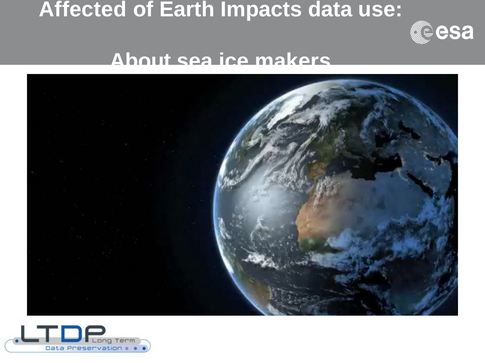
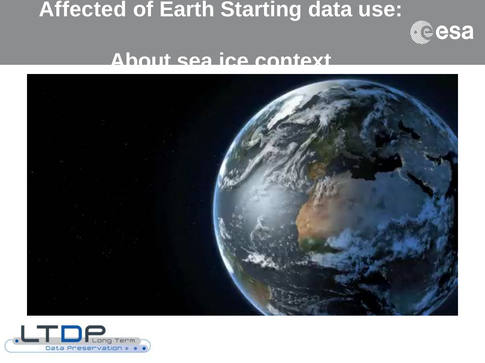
Impacts: Impacts -> Starting (261, 9)
makers: makers -> context (293, 61)
